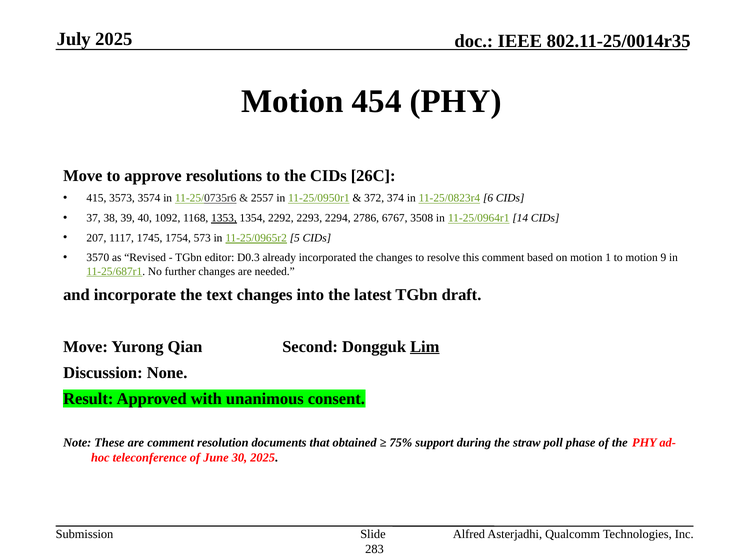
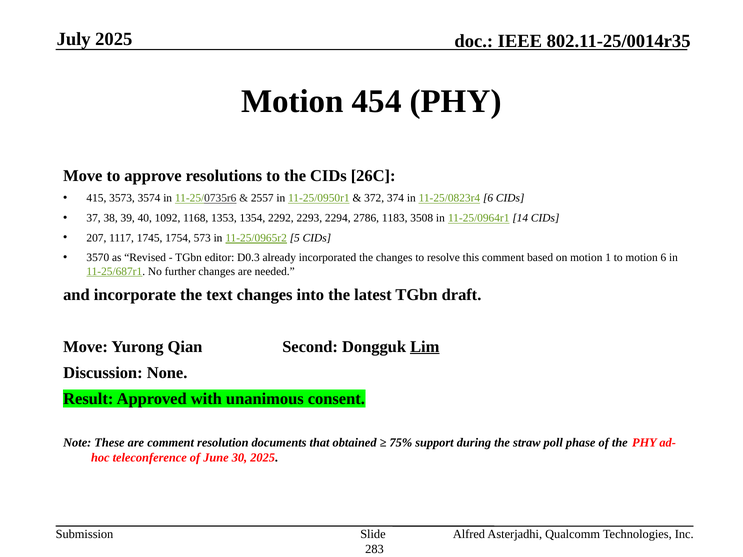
1353 underline: present -> none (224, 218)
6767: 6767 -> 1183 (395, 218)
motion 9: 9 -> 6 (663, 258)
